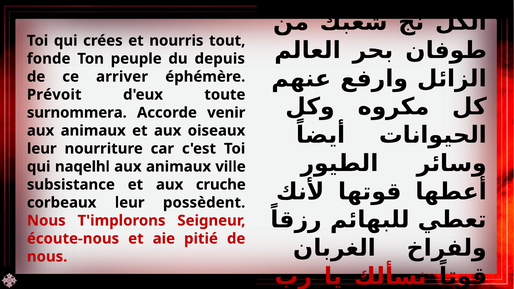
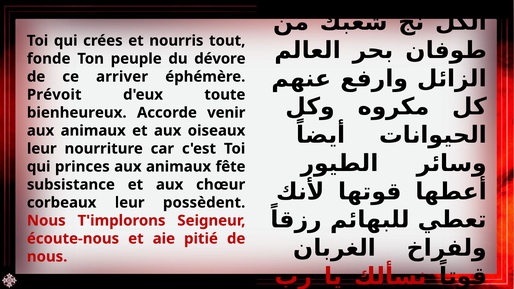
depuis: depuis -> dévore (220, 59)
surnommera: surnommera -> bienheureux (77, 113)
naqelhl: naqelhl -> princes (82, 167)
ville: ville -> fête (231, 167)
cruche: cruche -> chœur (221, 185)
